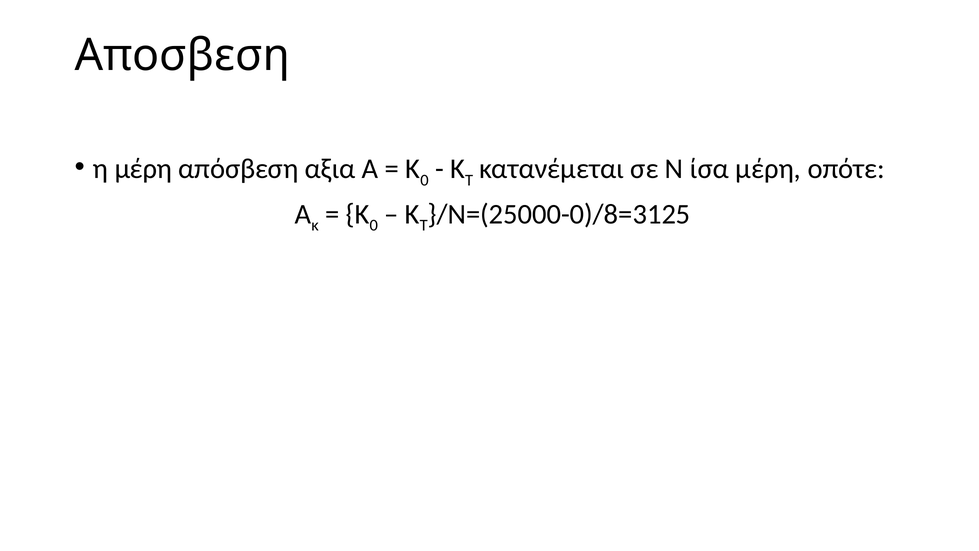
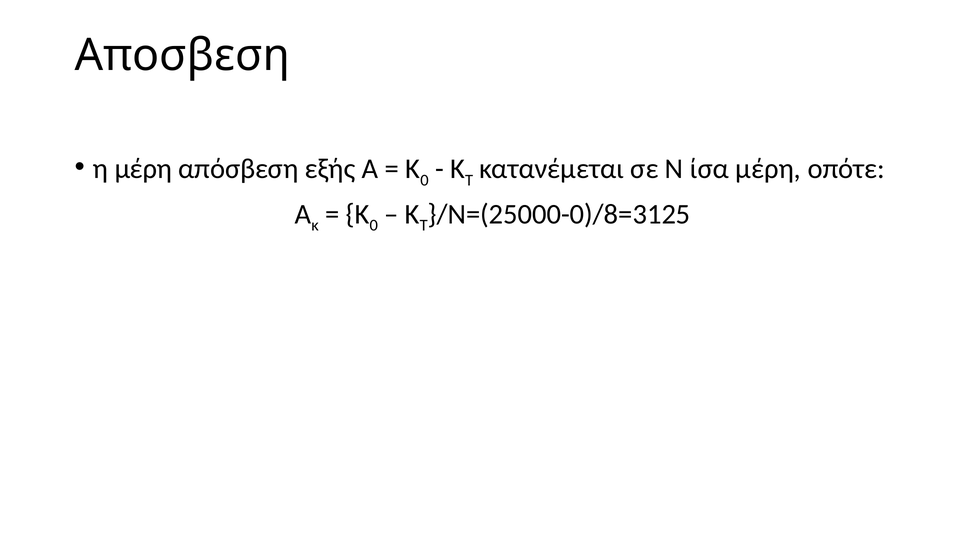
αξια: αξια -> εξής (330, 169)
